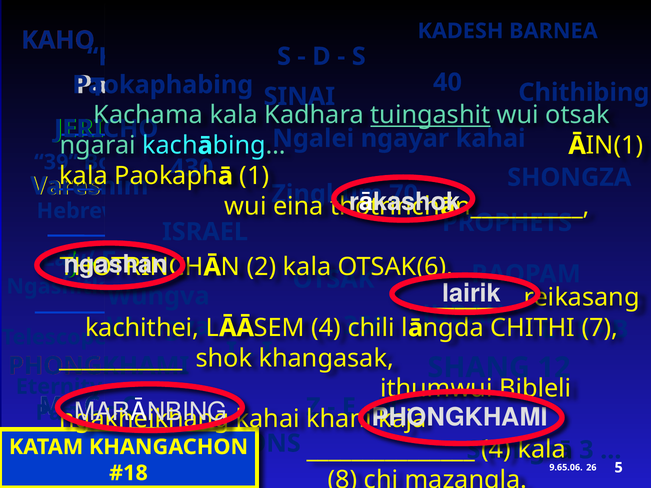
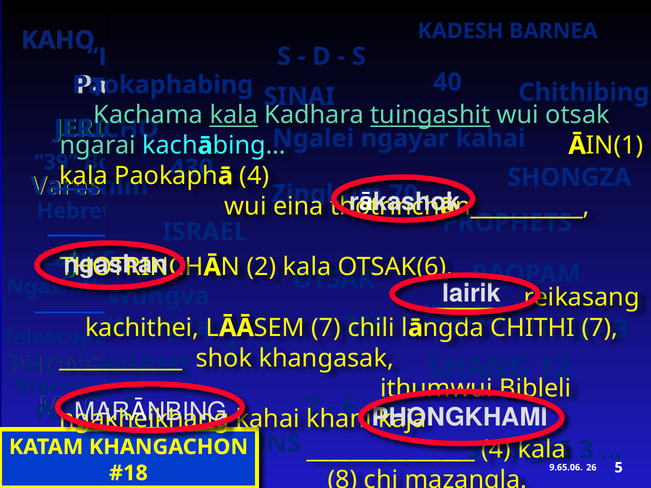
kala underline: none -> present (234, 115)
1: 1 -> 4 (254, 176)
4: 4 -> 7 (326, 328)
